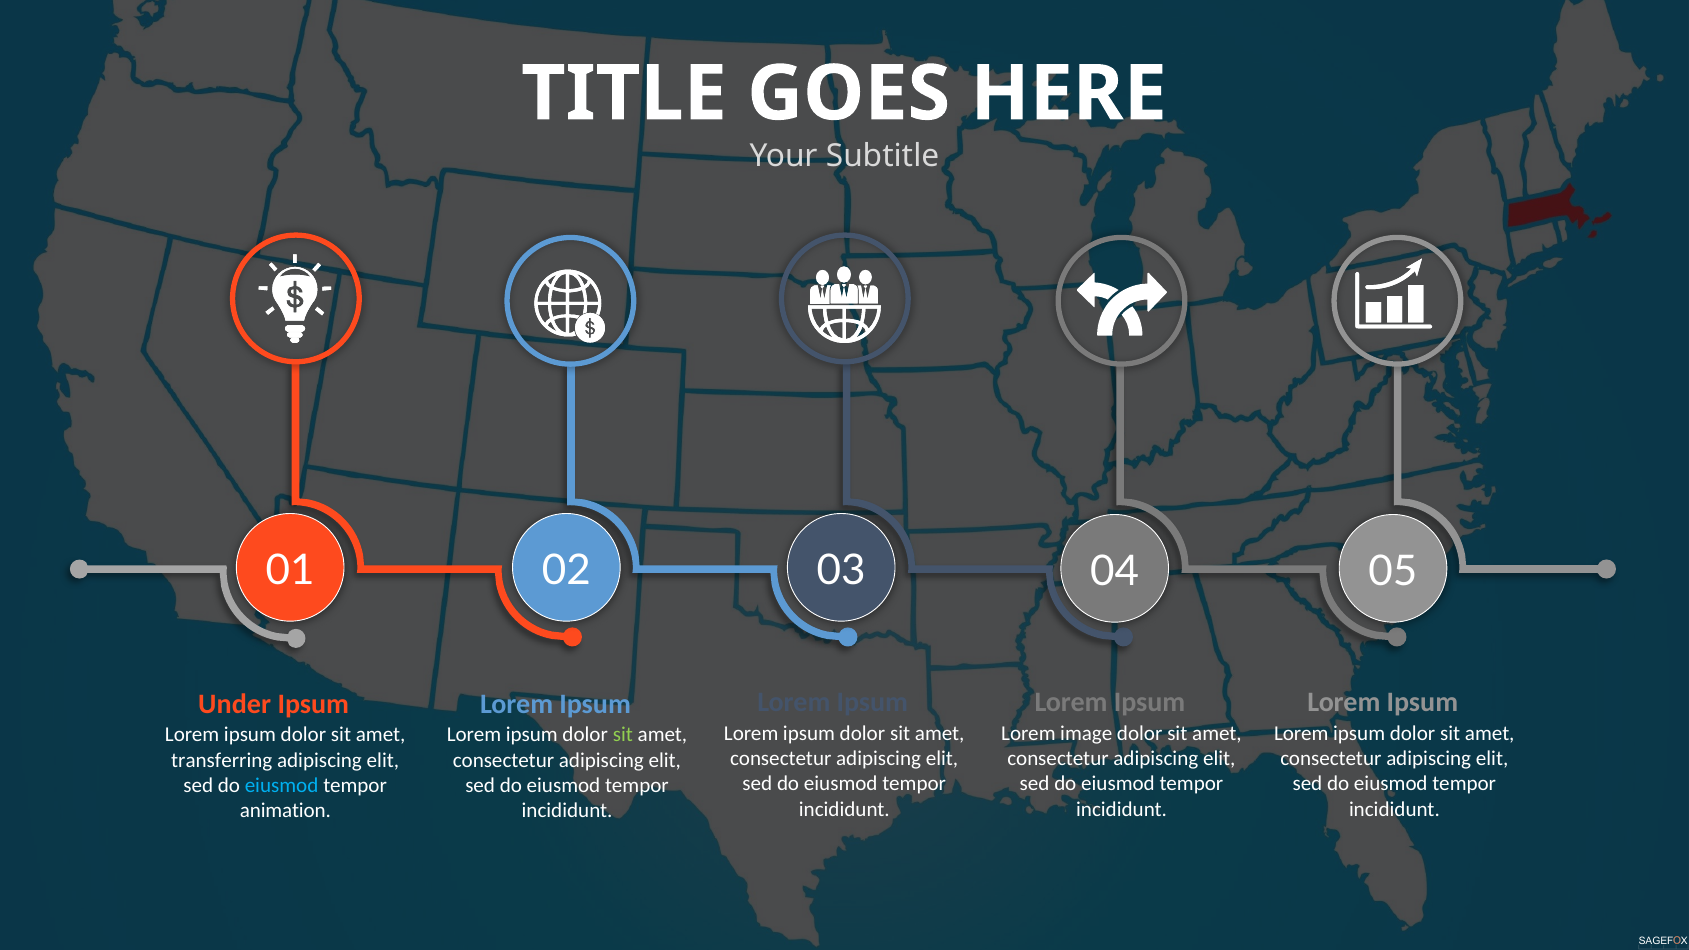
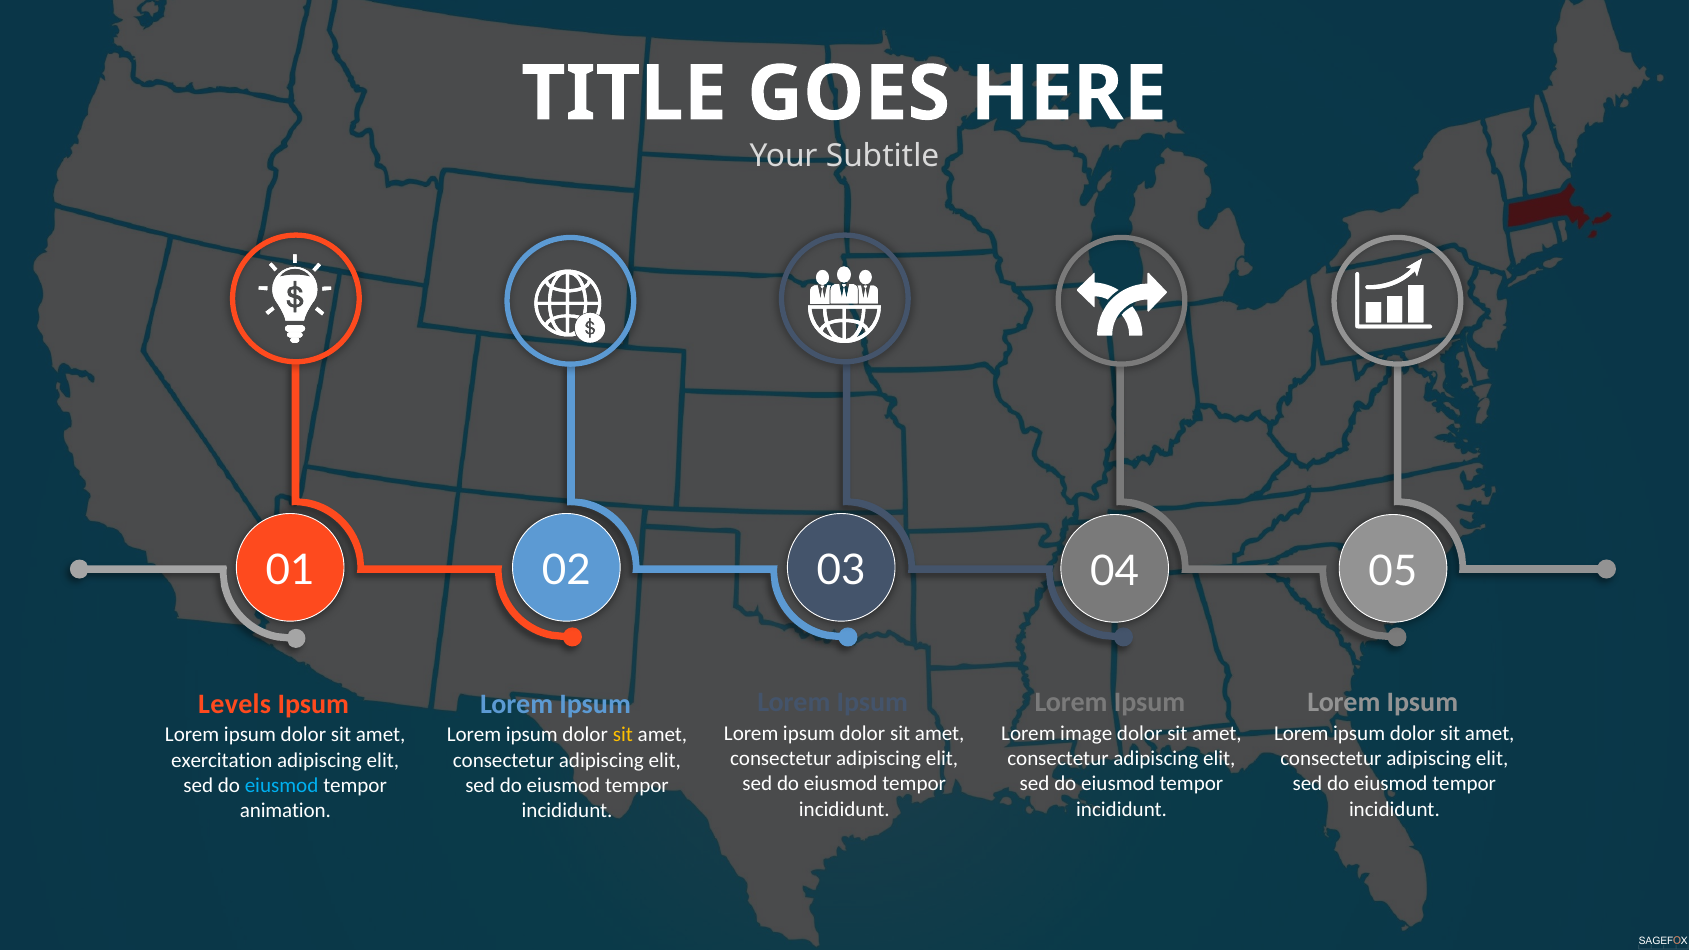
Under: Under -> Levels (235, 704)
sit colour: light green -> yellow (623, 735)
transferring: transferring -> exercitation (222, 760)
